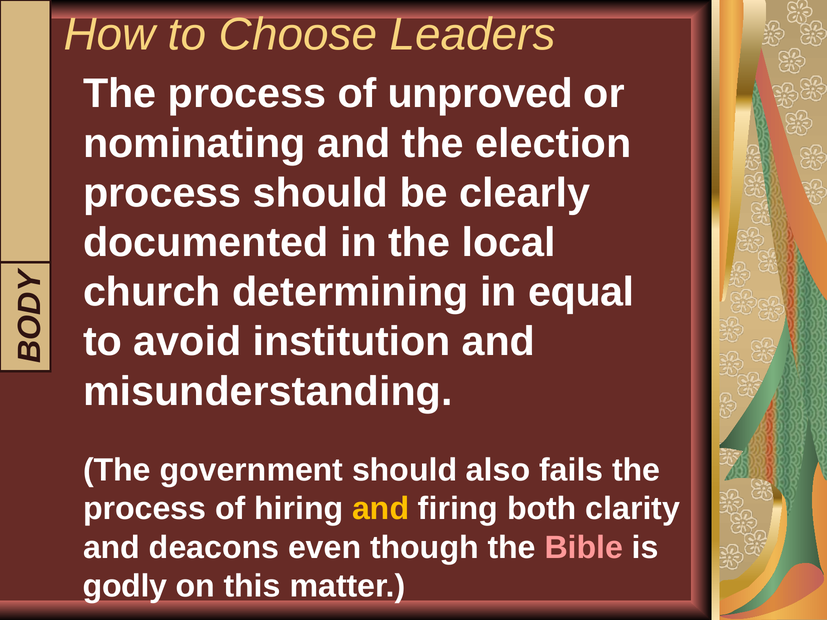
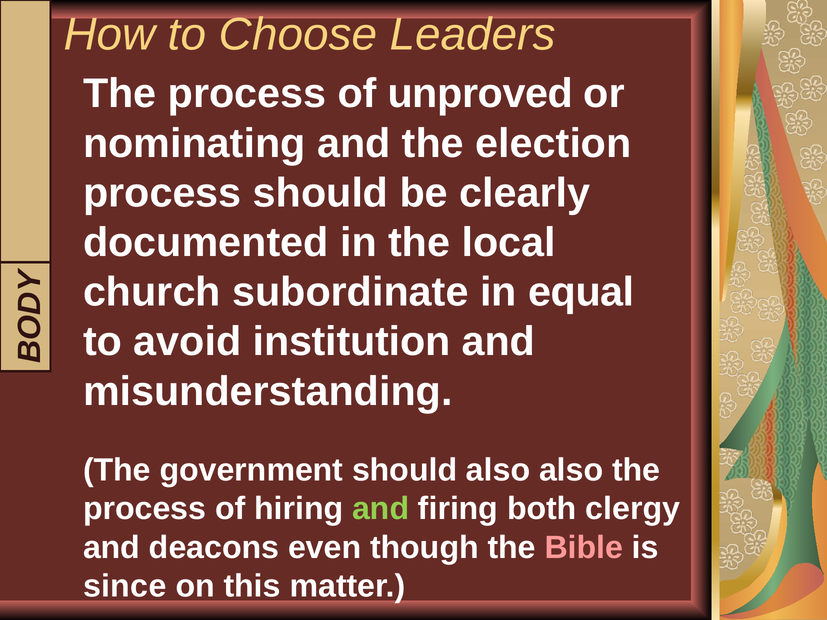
determining: determining -> subordinate (350, 292)
also fails: fails -> also (571, 470)
and colour: yellow -> light green (381, 509)
clarity: clarity -> clergy (633, 509)
godly: godly -> since (125, 586)
